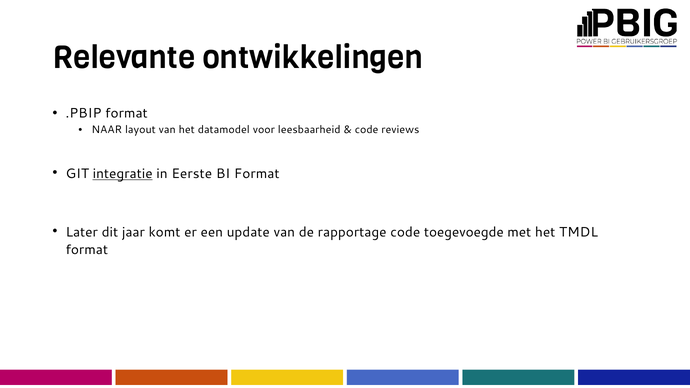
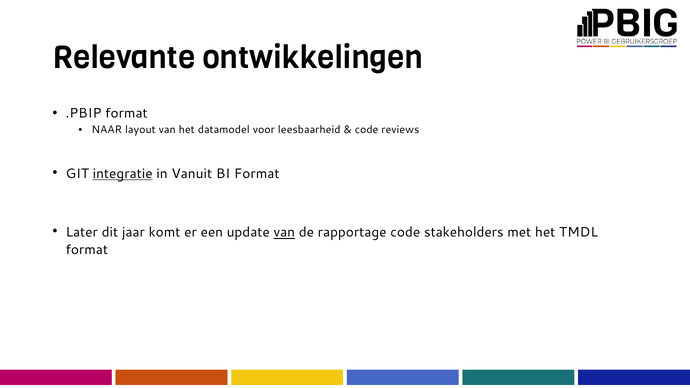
Eerste: Eerste -> Vanuit (192, 174)
van underline: none -> present (284, 233)
toegevoegde: toegevoegde -> stakeholders (464, 233)
